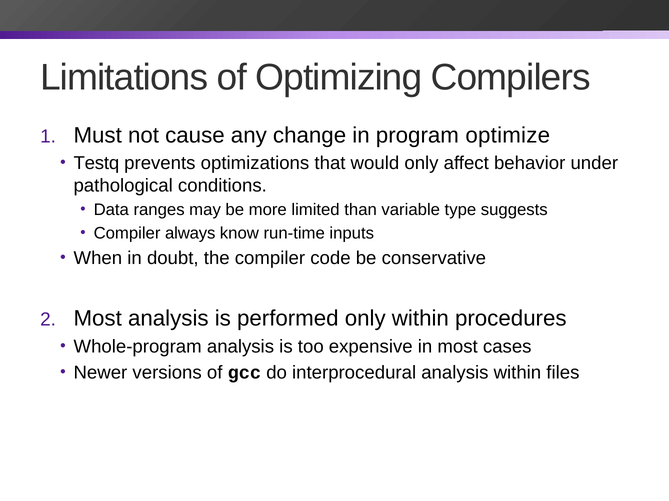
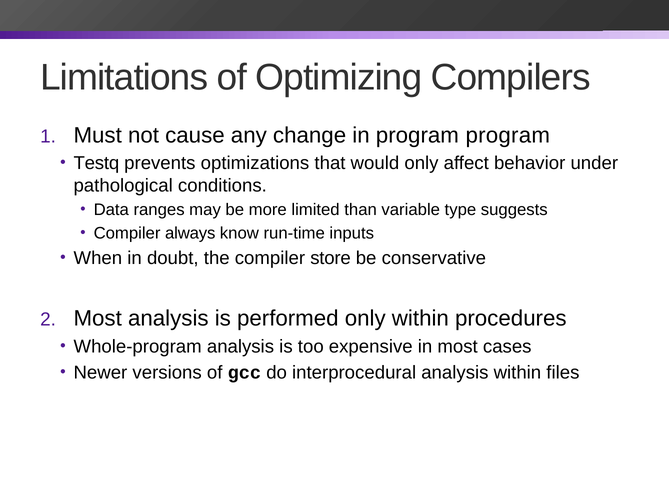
program optimize: optimize -> program (508, 135)
code: code -> store (331, 259)
